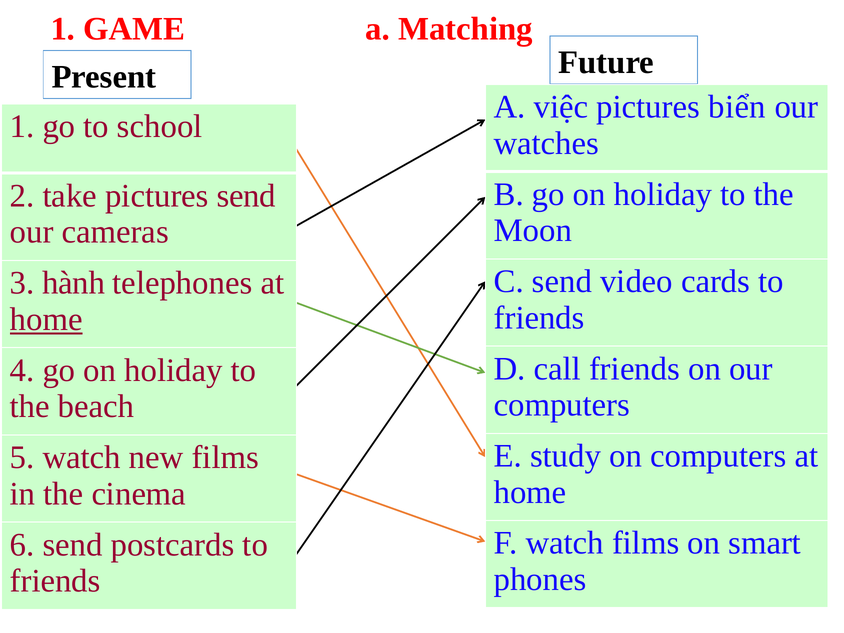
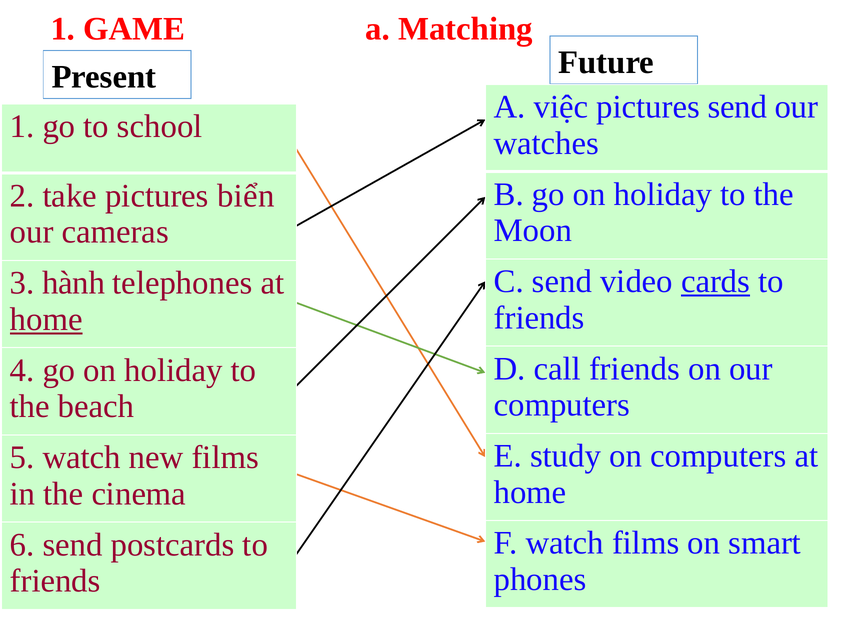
pictures biển: biển -> send (737, 107)
pictures send: send -> biển (246, 196)
cards underline: none -> present (716, 281)
